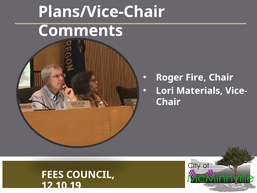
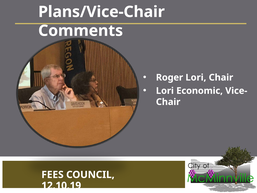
Roger Fire: Fire -> Lori (196, 77)
Materials: Materials -> Economic (200, 91)
